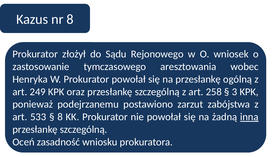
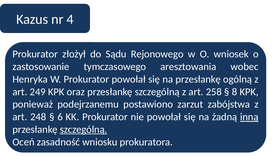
nr 8: 8 -> 4 (70, 19)
3: 3 -> 8 (234, 92)
533: 533 -> 248 (38, 117)
8: 8 -> 6 (60, 117)
szczególną underline: none -> present (84, 129)
